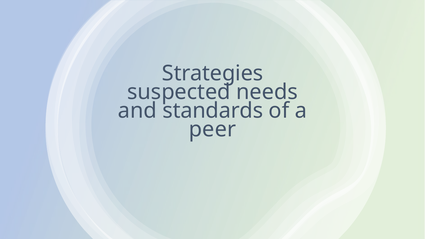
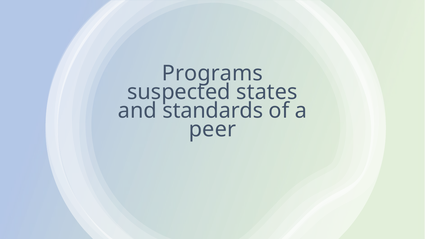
Strategies: Strategies -> Programs (212, 73)
needs: needs -> states (267, 92)
